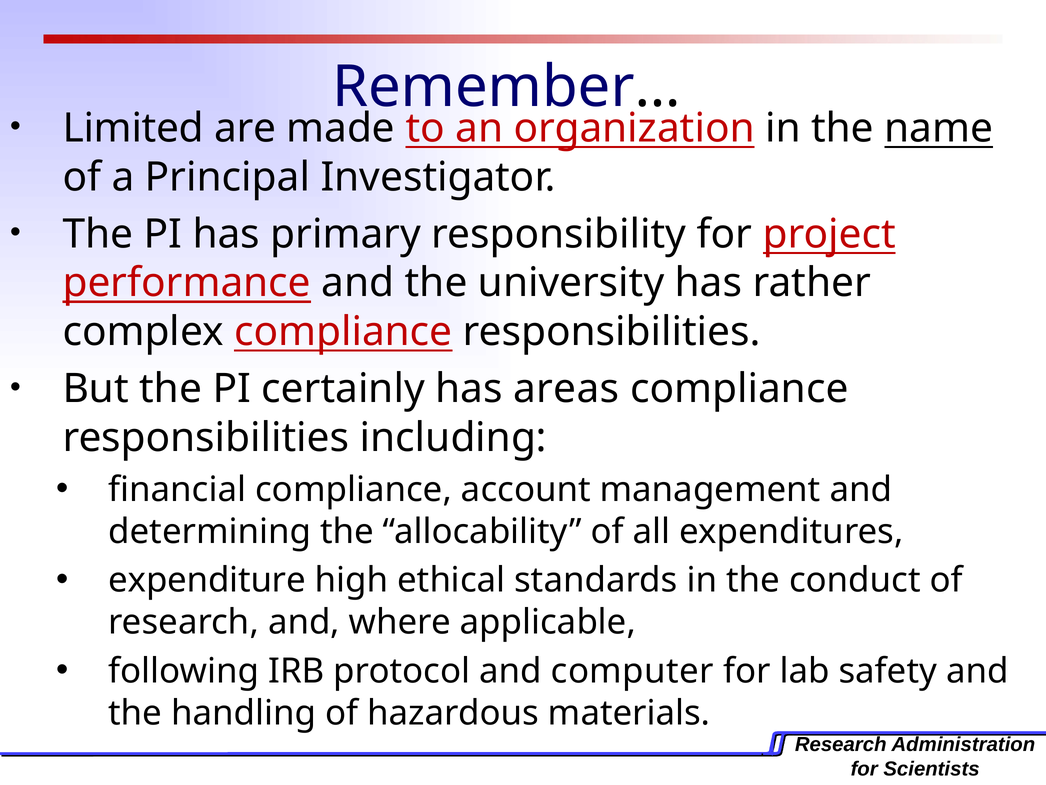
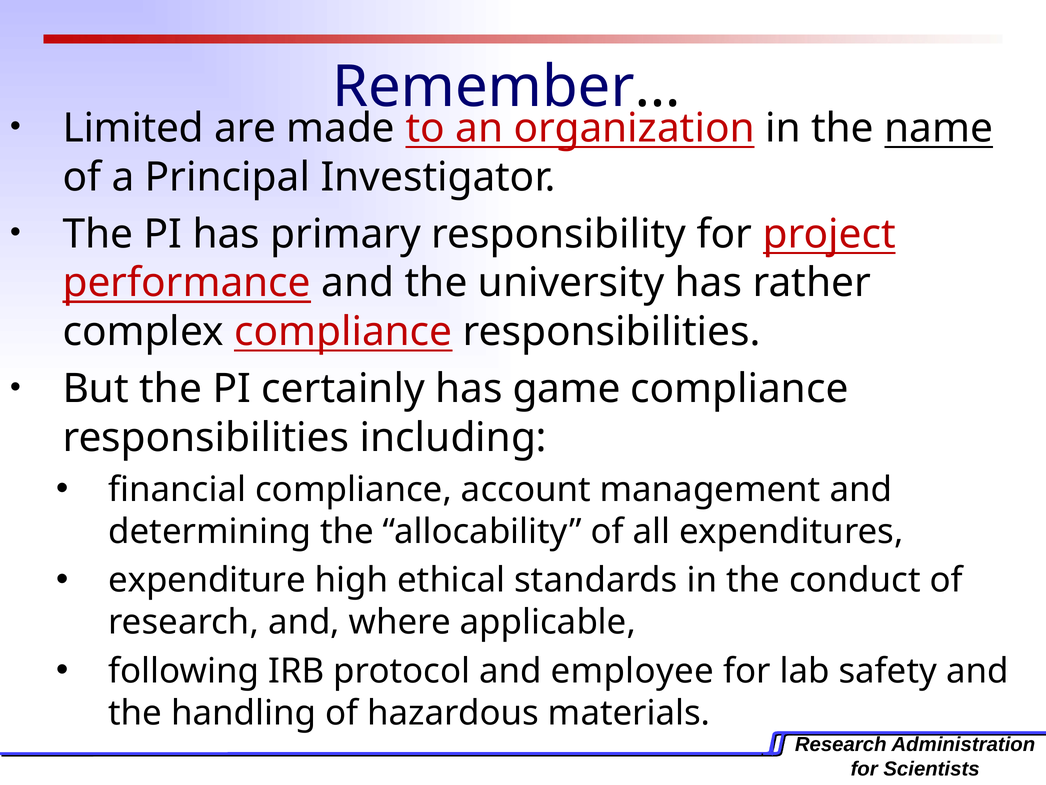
areas: areas -> game (567, 389)
computer: computer -> employee (632, 671)
